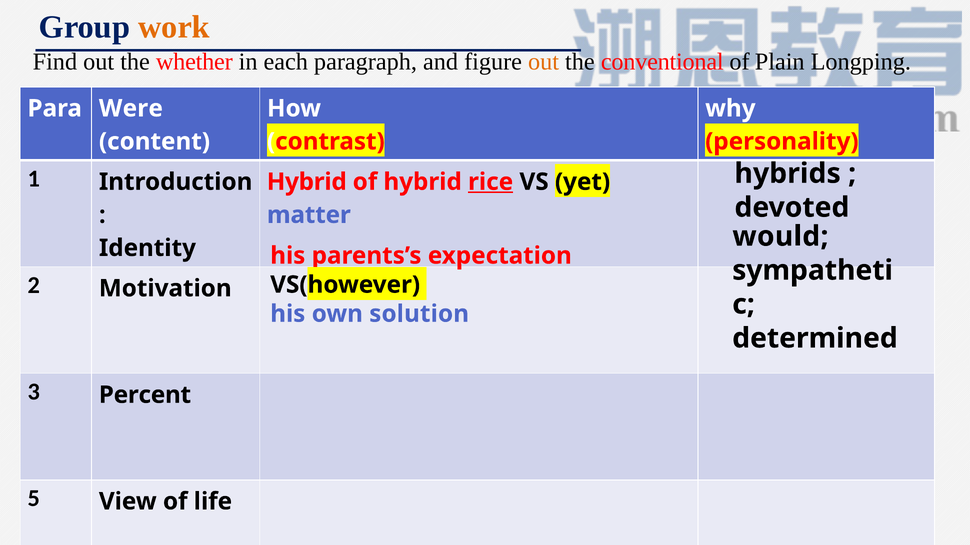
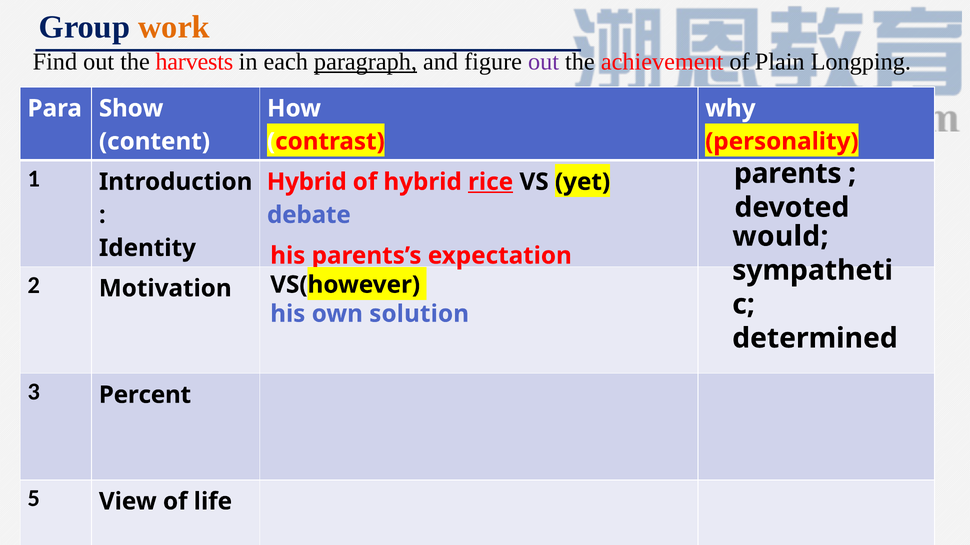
whether: whether -> harvests (194, 62)
paragraph underline: none -> present (365, 62)
out colour: orange -> purple (543, 62)
conventional: conventional -> achievement (662, 62)
Were: Were -> Show (131, 109)
hybrids: hybrids -> parents (788, 174)
matter: matter -> debate (309, 215)
